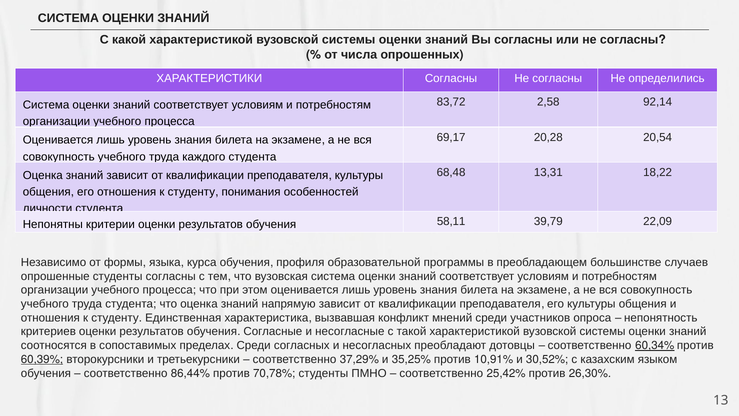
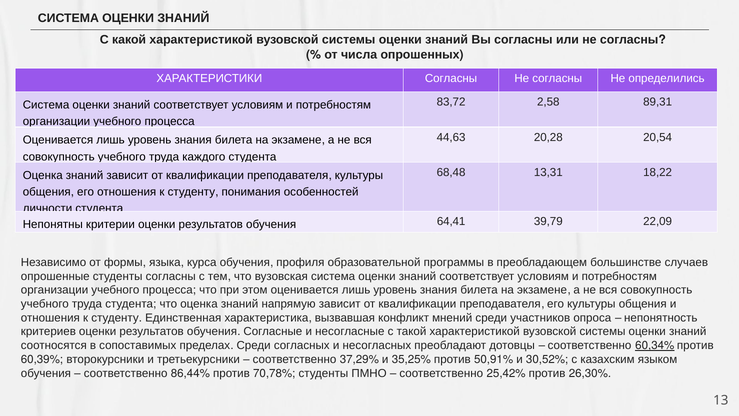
92,14: 92,14 -> 89,31 (658, 102)
69,17: 69,17 -> 44,63 (451, 137)
58,11: 58,11 -> 64,41 (451, 221)
60,39% underline: present -> none (42, 359)
10,91%: 10,91% -> 50,91% (494, 359)
